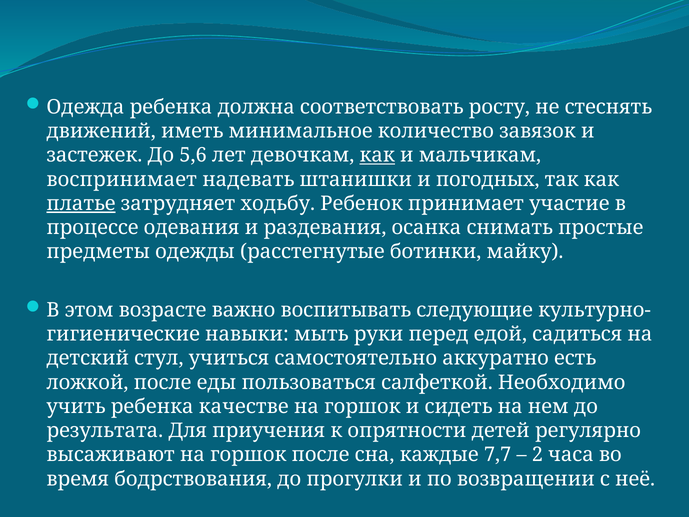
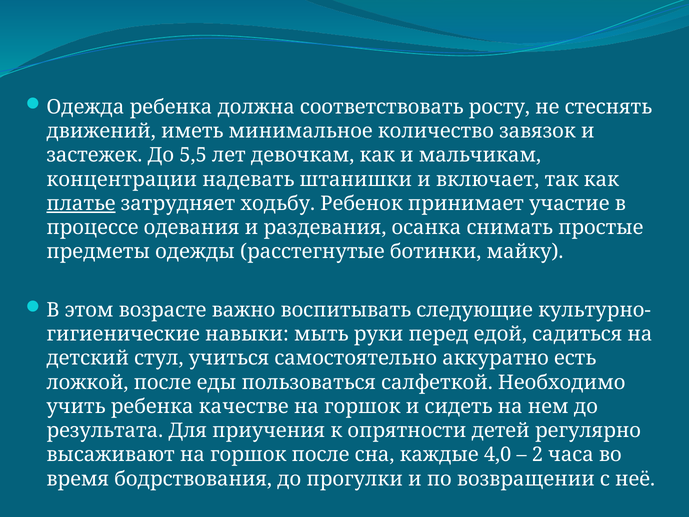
5,6: 5,6 -> 5,5 (193, 155)
как underline: present -> none (377, 155)
воспринимает: воспринимает -> концентрации (122, 179)
погодных: погодных -> включает (488, 179)
7,7: 7,7 -> 4,0 (498, 455)
